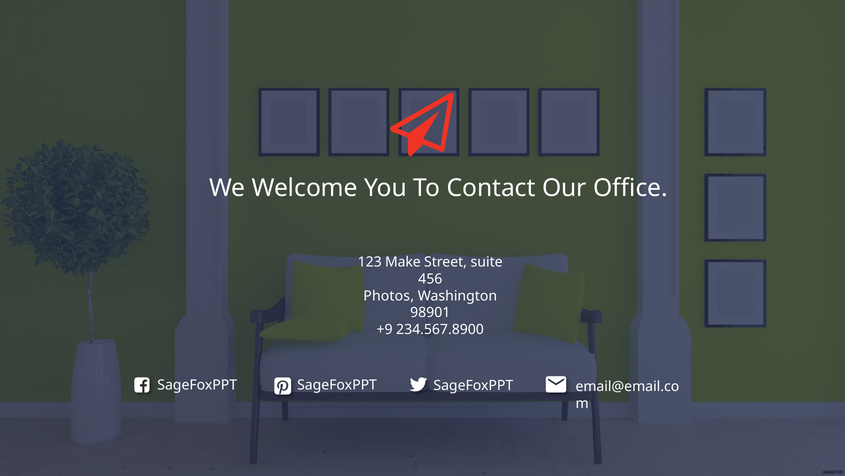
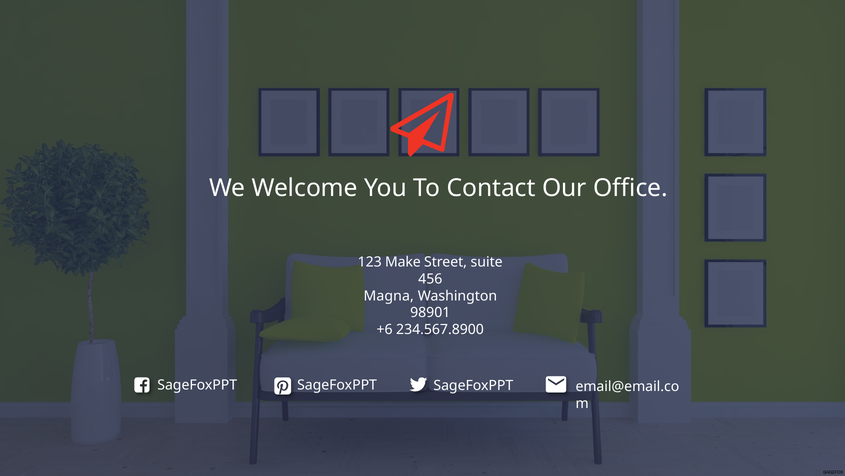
Photos: Photos -> Magna (389, 295)
+9: +9 -> +6 (385, 329)
